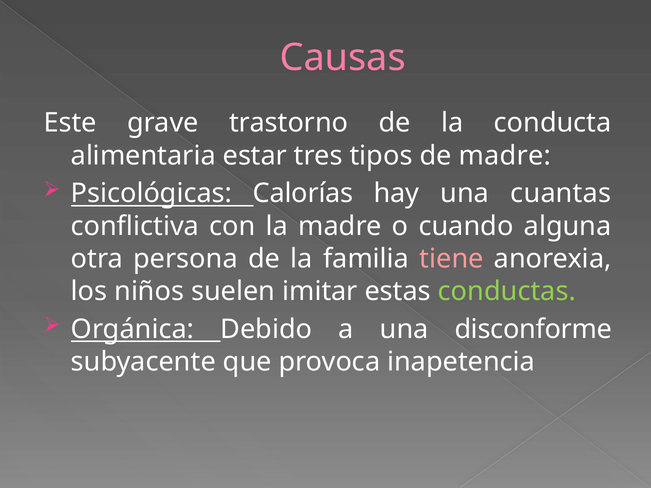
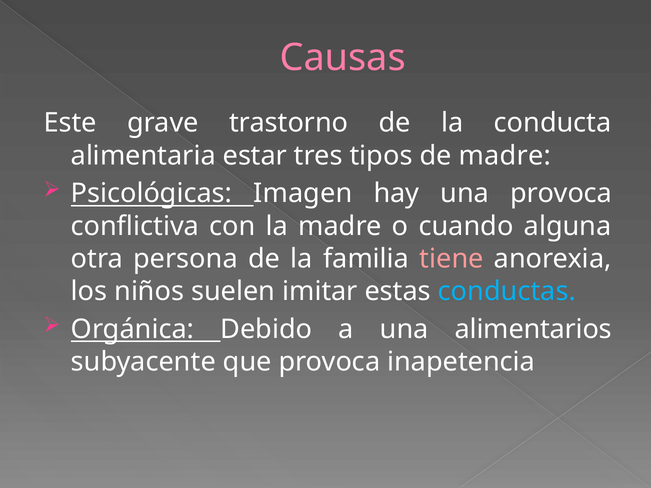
Calorías: Calorías -> Imagen (303, 194)
una cuantas: cuantas -> provoca (561, 194)
conductas colour: light green -> light blue (507, 291)
disconforme: disconforme -> alimentarios (533, 329)
